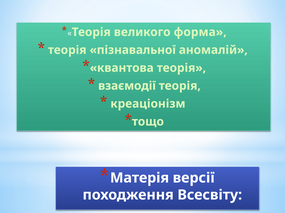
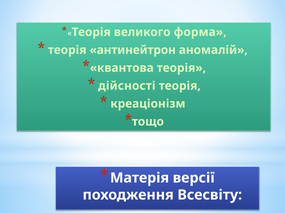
пізнавальної: пізнавальної -> антинейтрон (133, 50)
взаємодії: взаємодії -> дійсності (127, 86)
